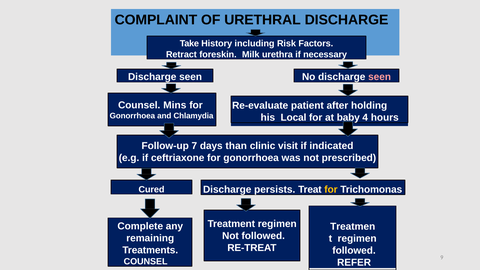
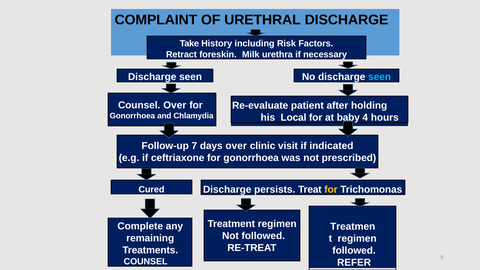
seen colour: pink -> light blue (380, 77)
Counsel Mins: Mins -> Over (175, 105)
days than: than -> over (236, 146)
